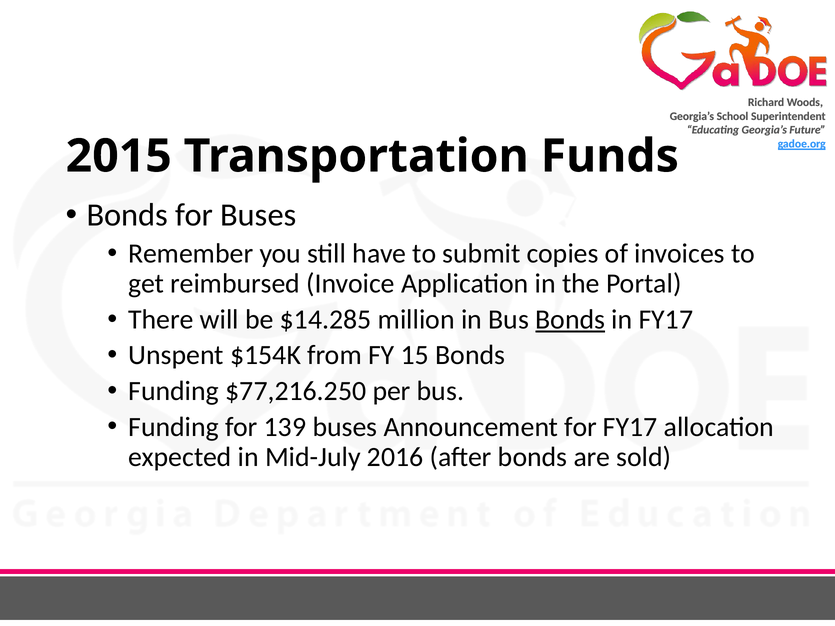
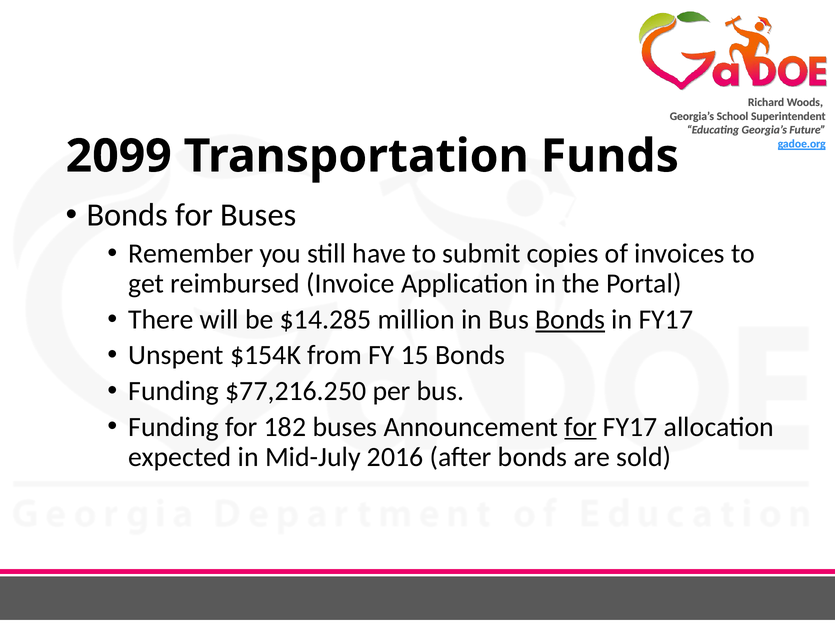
2015: 2015 -> 2099 (119, 156)
139: 139 -> 182 (285, 427)
for underline: none -> present (581, 427)
